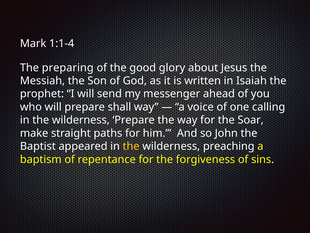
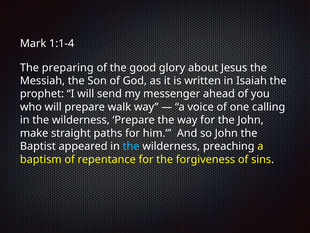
shall: shall -> walk (119, 107)
the Soar: Soar -> John (251, 120)
the colour: yellow -> light blue (131, 146)
